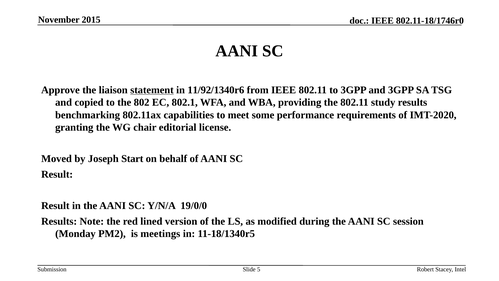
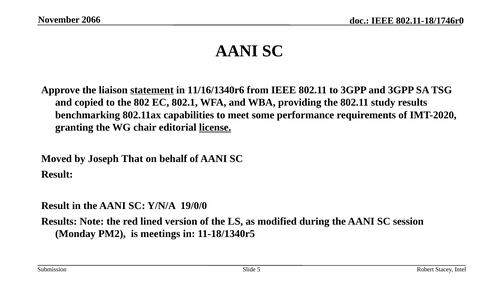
2015: 2015 -> 2066 (91, 20)
11/92/1340r6: 11/92/1340r6 -> 11/16/1340r6 (216, 90)
license underline: none -> present (215, 127)
Start: Start -> That (132, 159)
